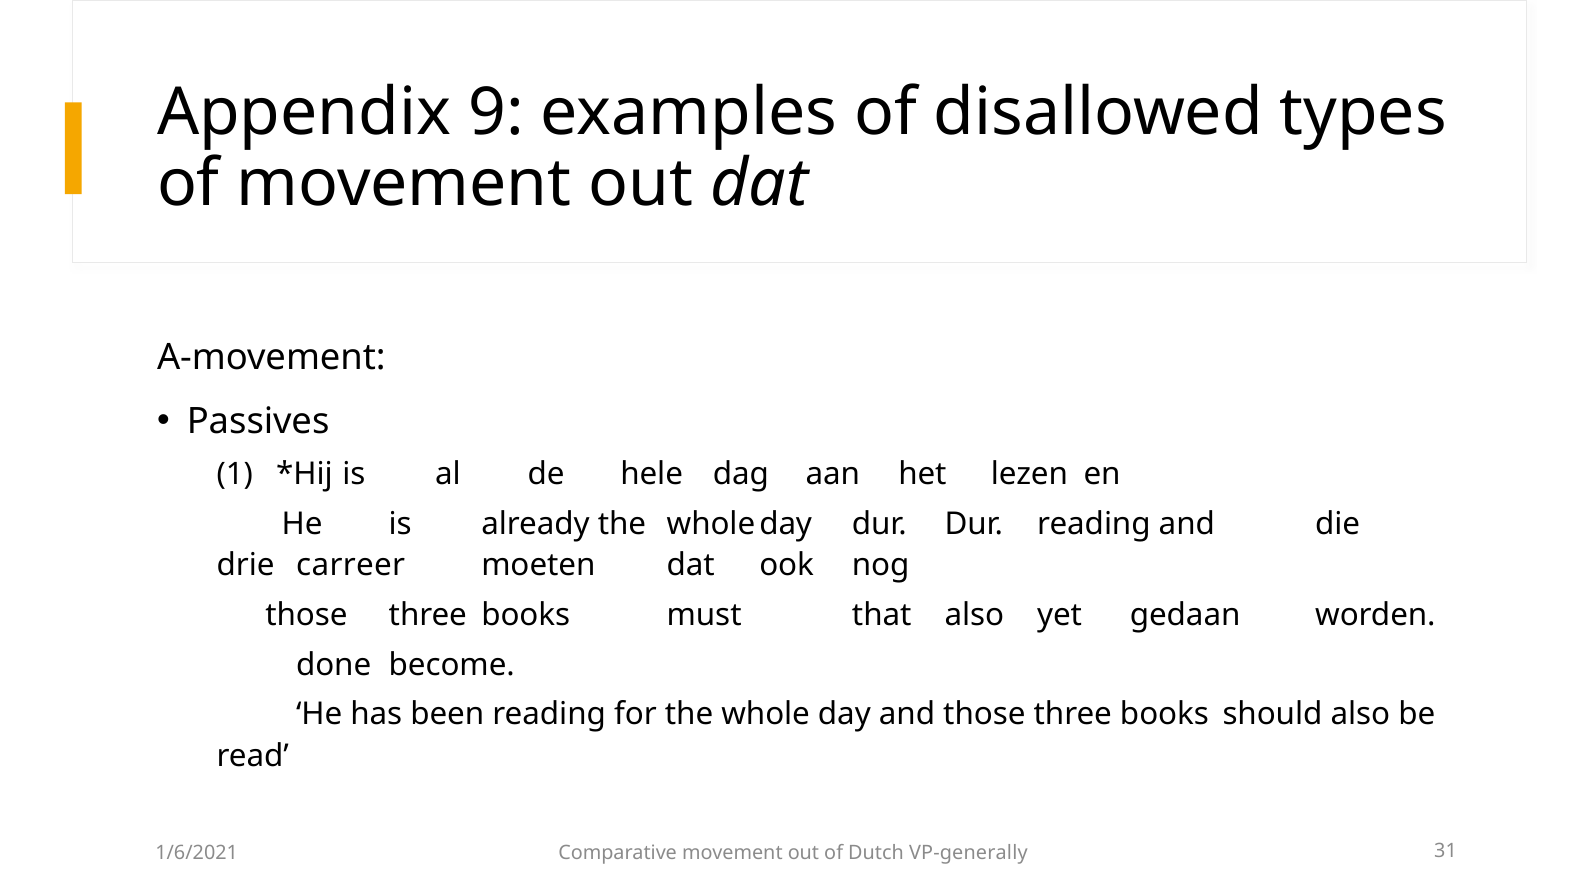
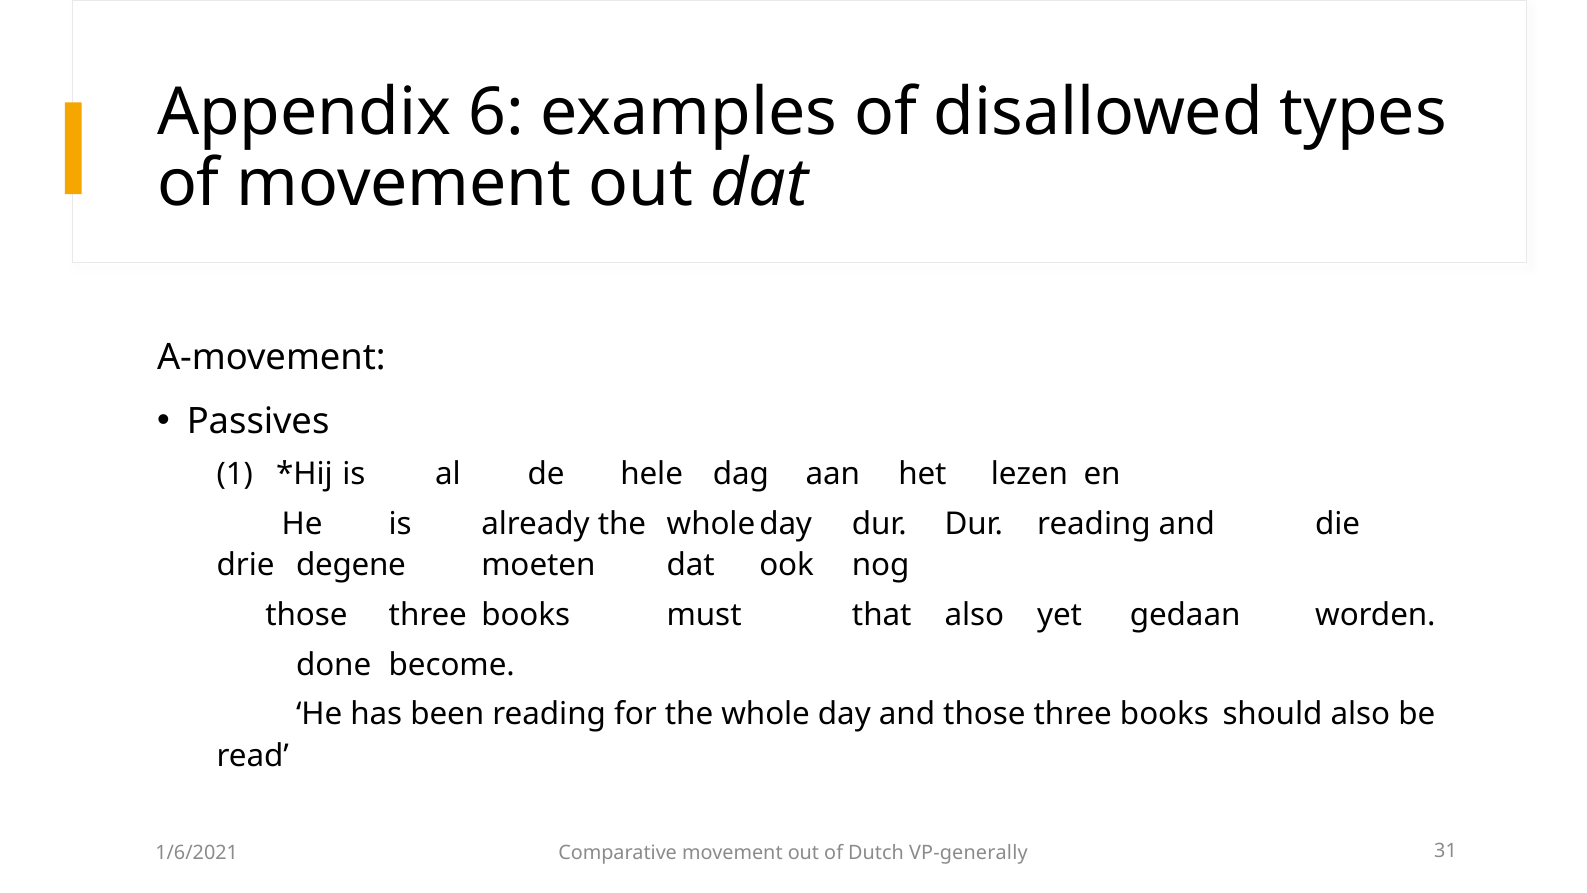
9: 9 -> 6 (496, 113)
carreer: carreer -> degene (351, 565)
